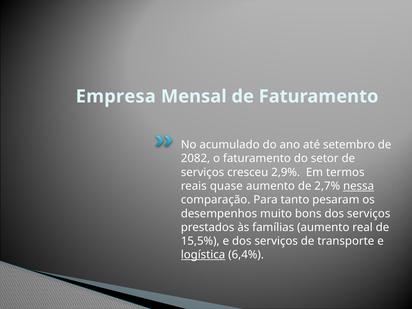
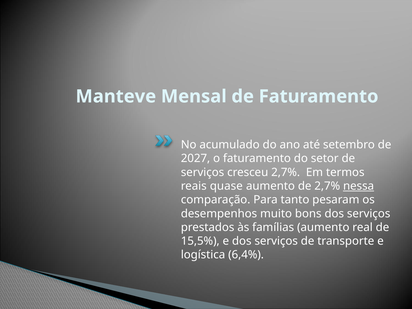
Empresa: Empresa -> Manteve (116, 96)
2082: 2082 -> 2027 (196, 159)
cresceu 2,9%: 2,9% -> 2,7% (286, 172)
logística underline: present -> none (203, 255)
